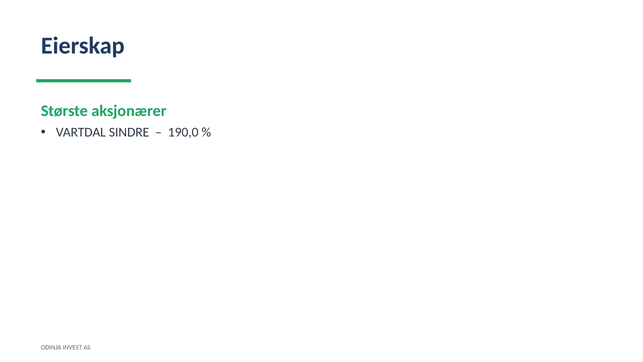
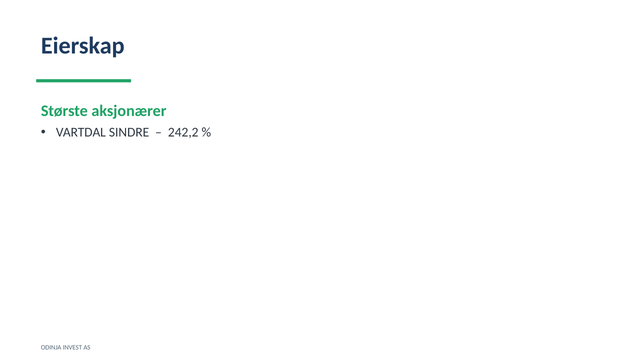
190,0: 190,0 -> 242,2 (183, 132)
